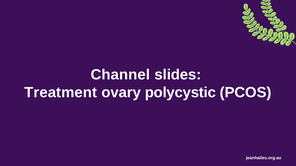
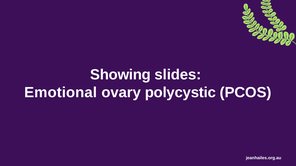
Channel: Channel -> Showing (120, 75)
Treatment: Treatment -> Emotional (61, 93)
